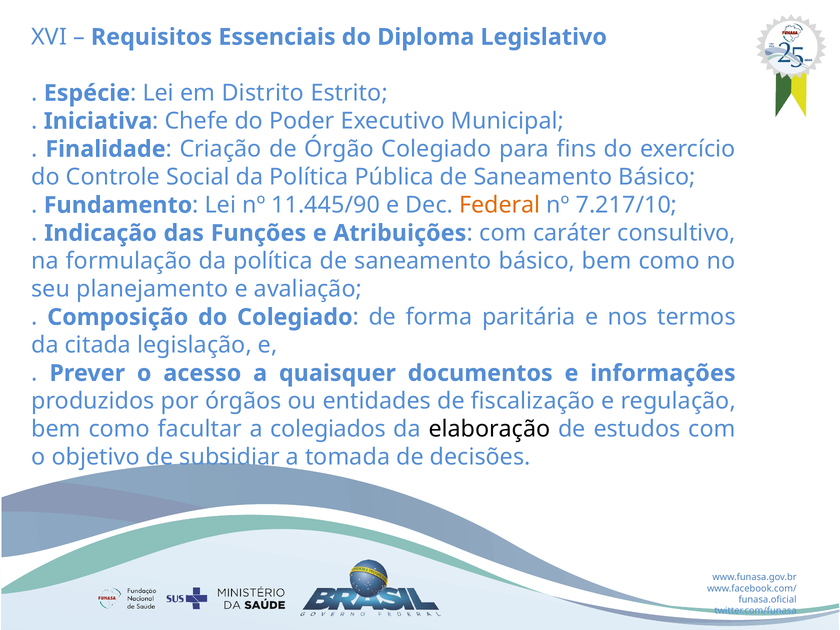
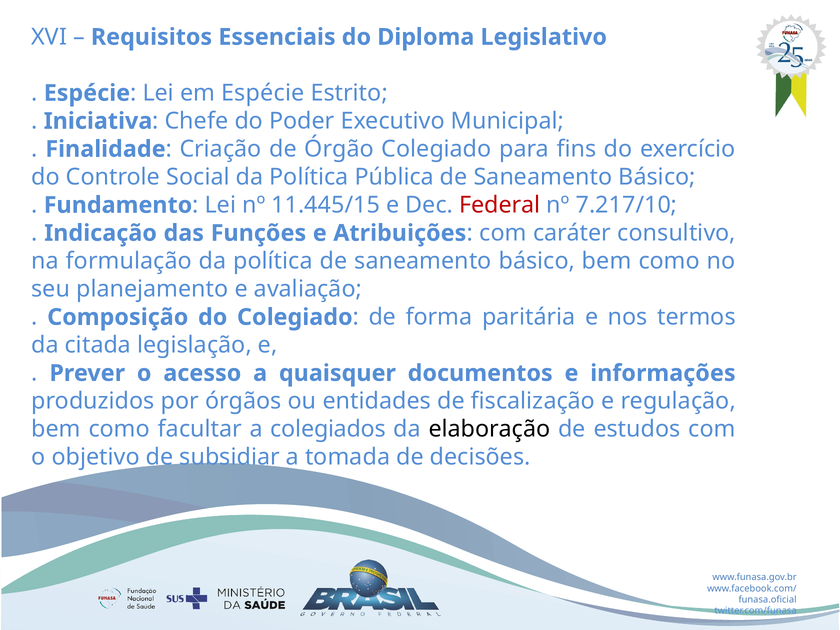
em Distrito: Distrito -> Espécie (263, 93)
11.445/90: 11.445/90 -> 11.445/15 (326, 205)
Federal colour: orange -> red (500, 205)
